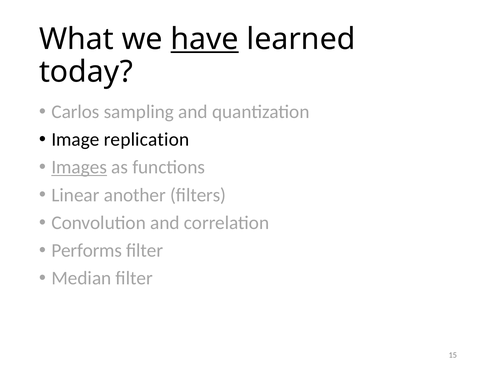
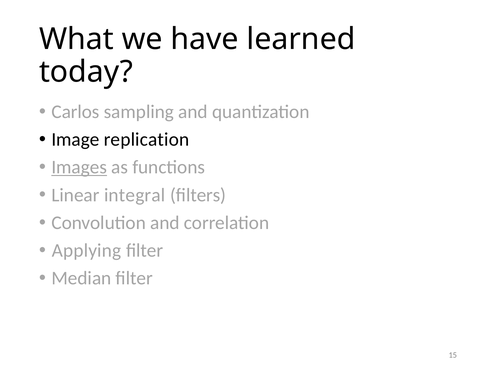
have underline: present -> none (205, 39)
another: another -> integral (135, 195)
Performs: Performs -> Applying (87, 250)
